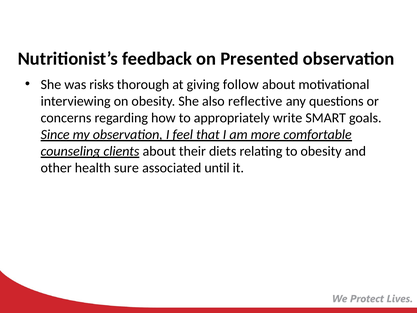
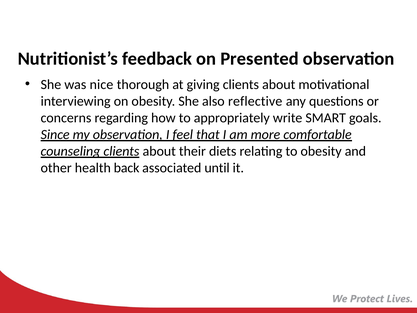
risks: risks -> nice (101, 84)
giving follow: follow -> clients (241, 84)
sure: sure -> back (127, 168)
